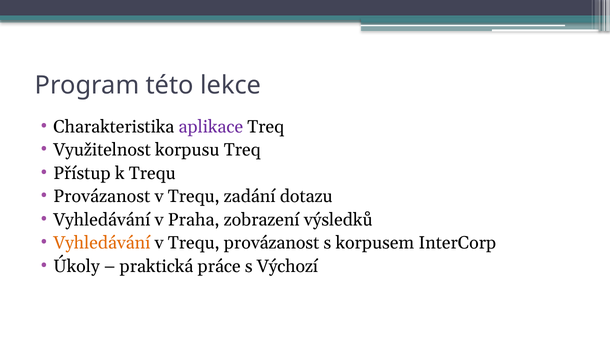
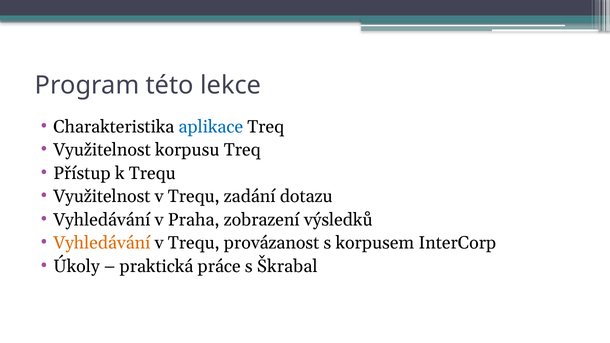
aplikace colour: purple -> blue (211, 127)
Provázanost: Provázanost -> Využitelnost (102, 197)
Výchozí: Výchozí -> Škrabal (287, 266)
